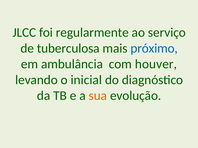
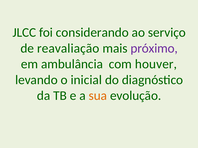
regularmente: regularmente -> considerando (92, 33)
tuberculosa: tuberculosa -> reavaliação (68, 48)
próximo colour: blue -> purple (154, 48)
